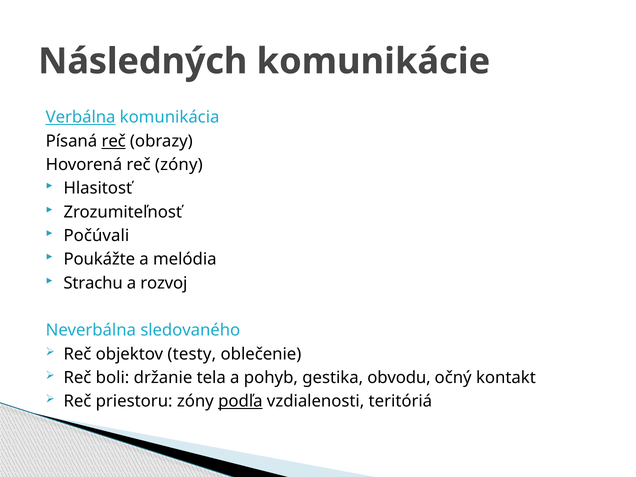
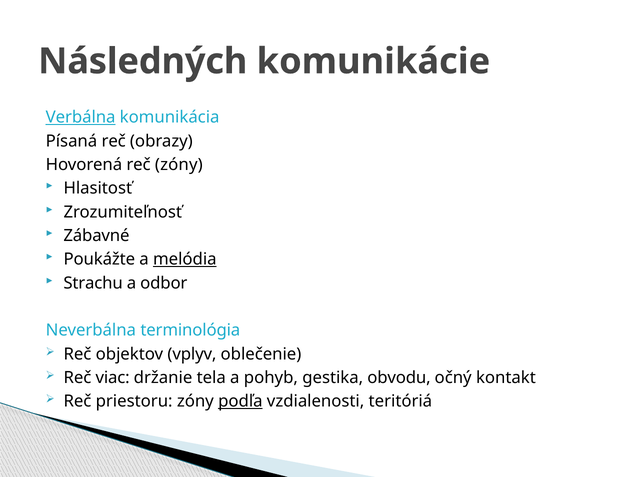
reč underline: present -> none (114, 141)
Počúvali: Počúvali -> Zábavné (96, 236)
melódia underline: none -> present (185, 259)
rozvoj: rozvoj -> odbor (164, 283)
sledovaného: sledovaného -> terminológia (190, 330)
testy: testy -> vplyv (192, 354)
boli: boli -> viac (113, 378)
